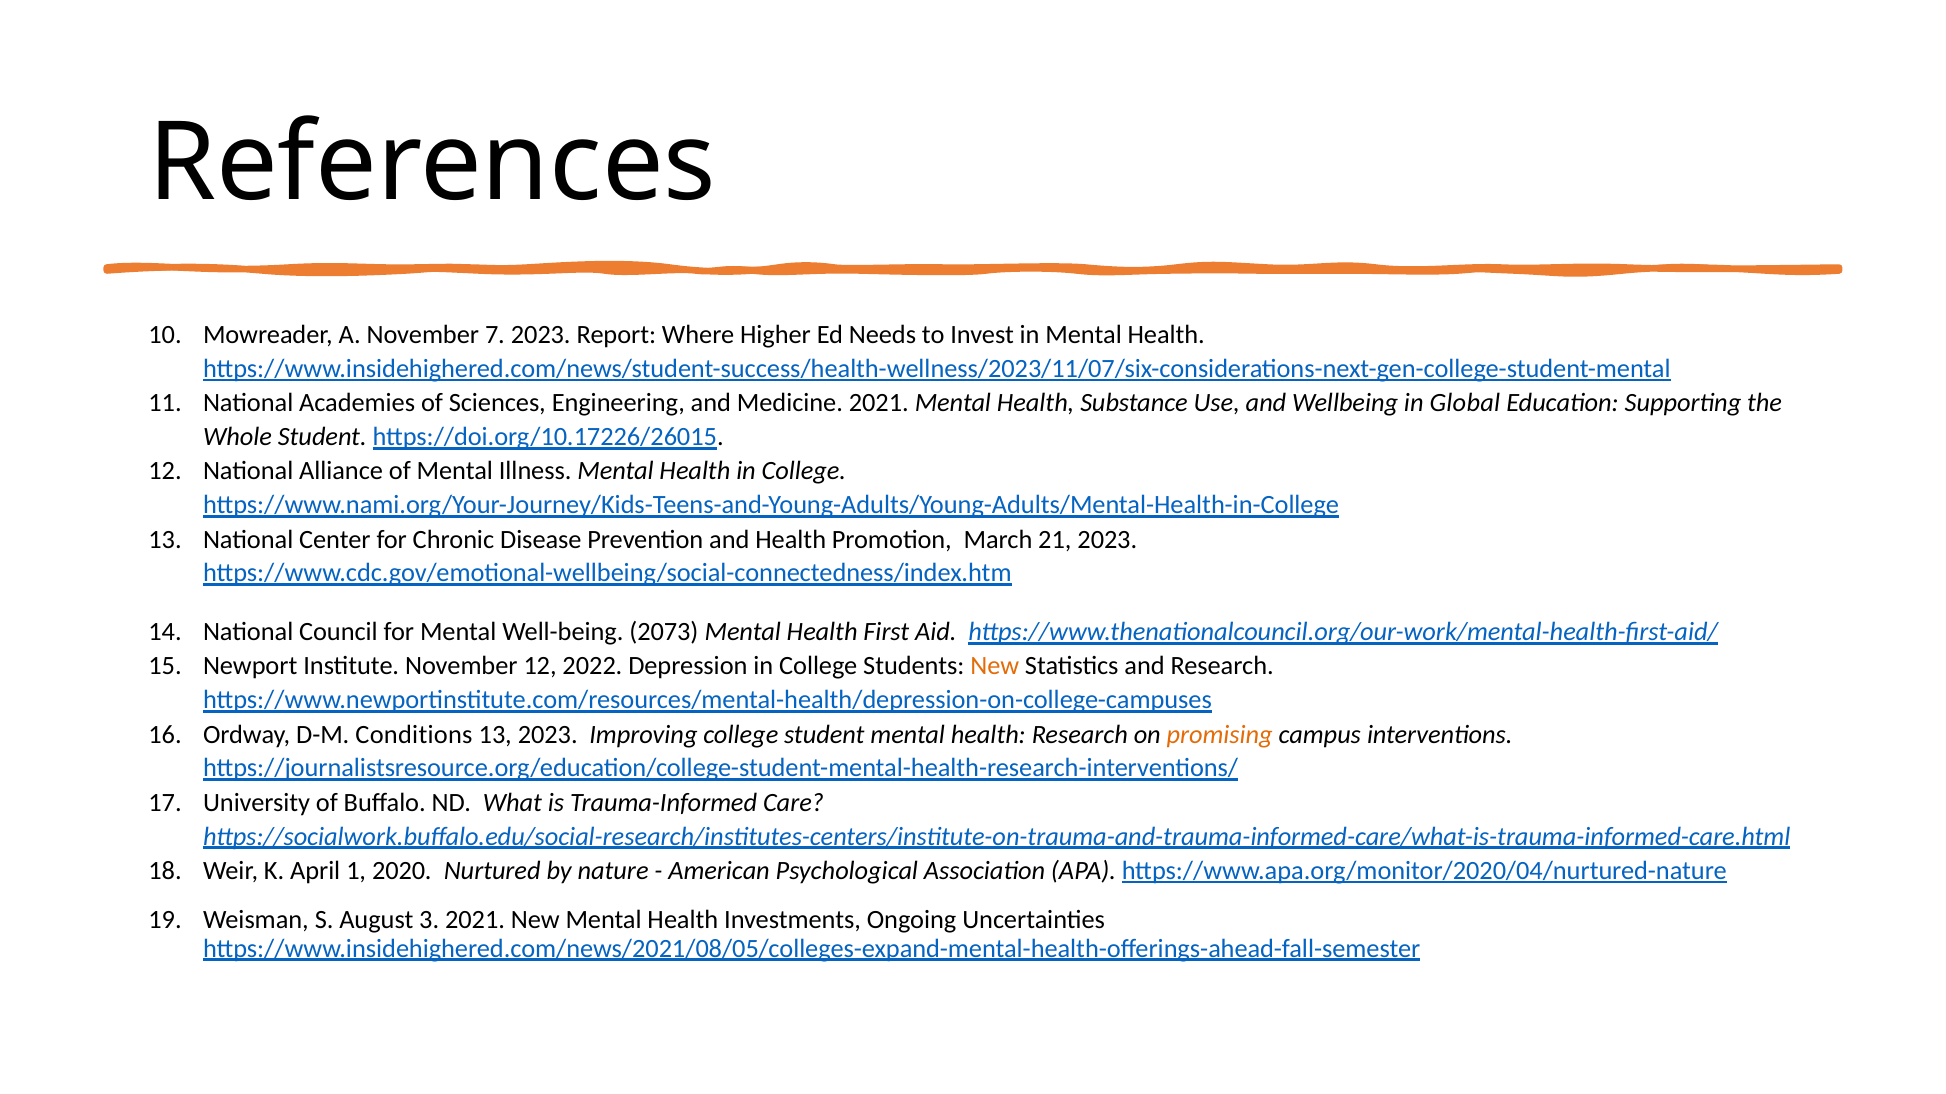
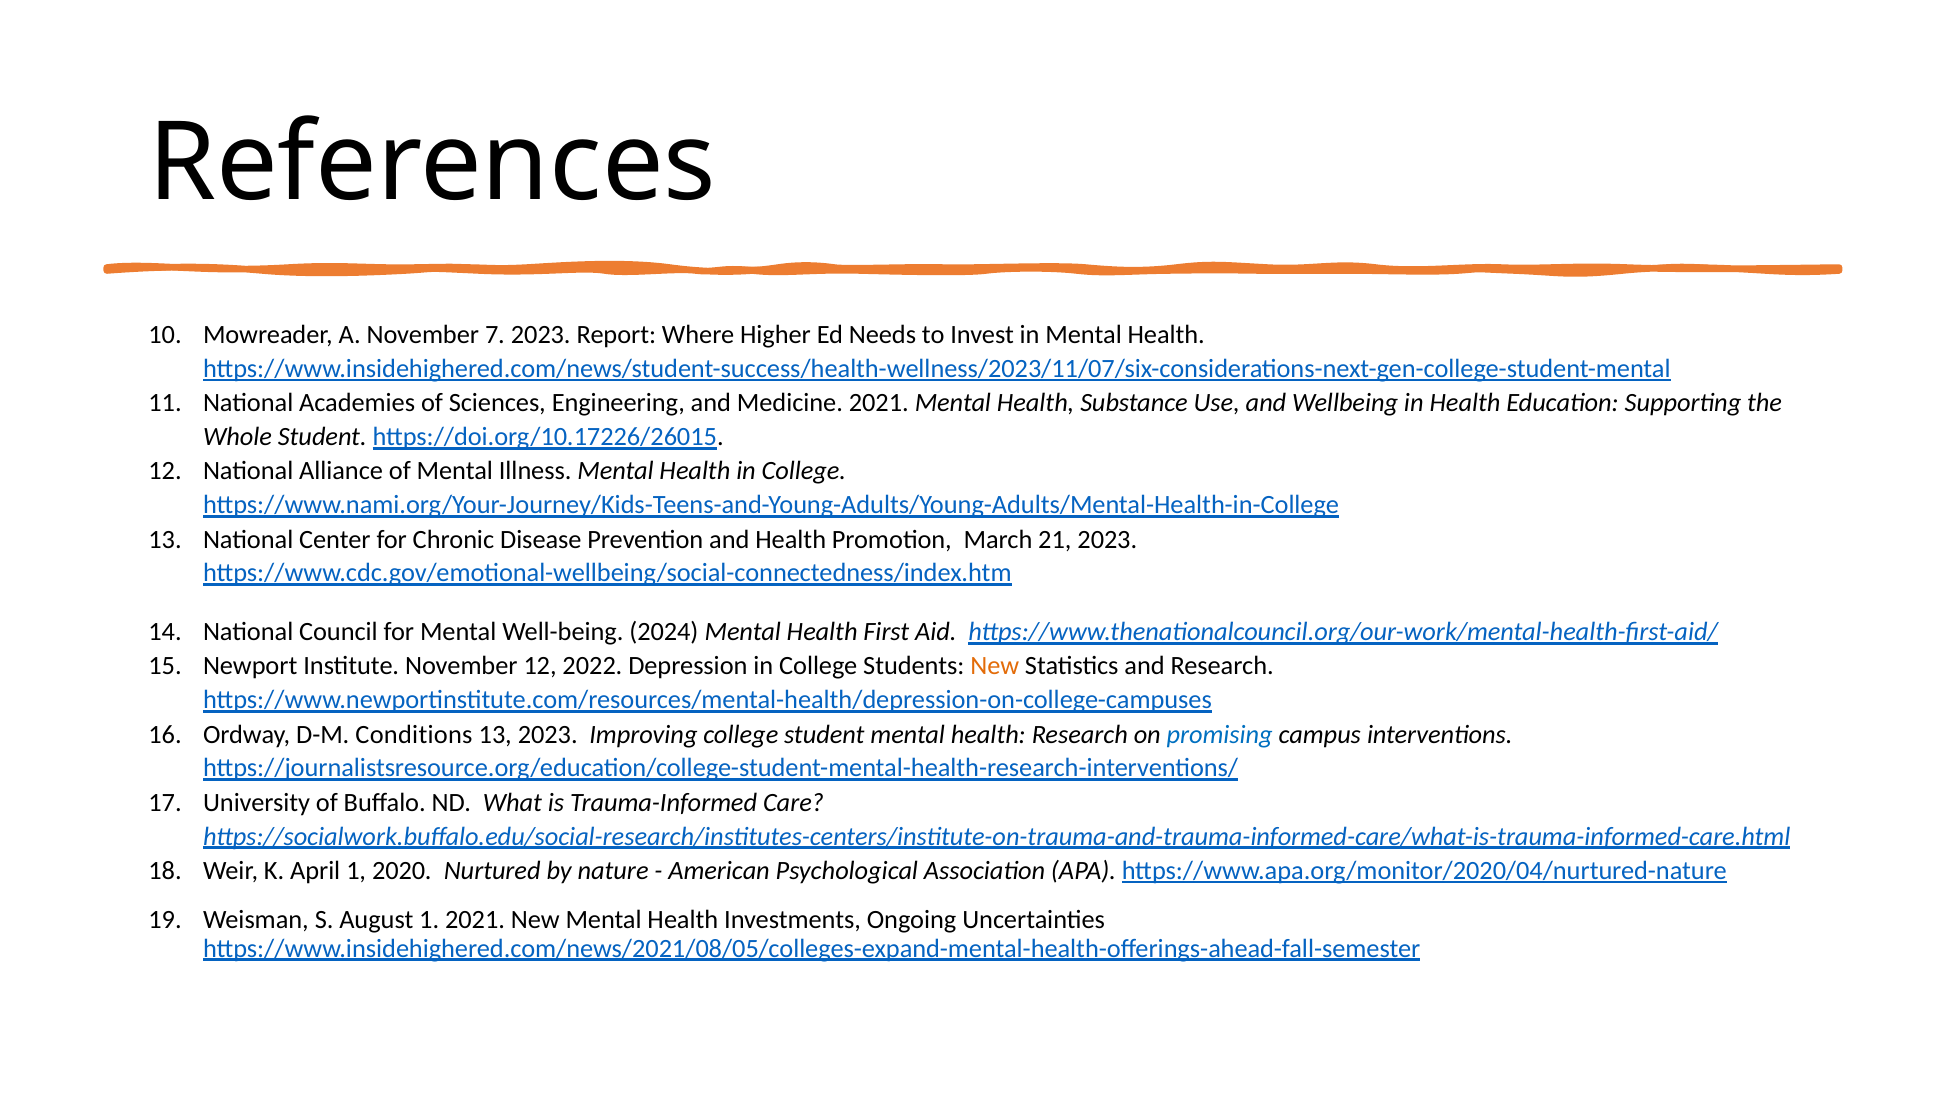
in Global: Global -> Health (1465, 403)
2073: 2073 -> 2024 (664, 632)
promising colour: orange -> blue (1220, 735)
August 3: 3 -> 1 (429, 920)
